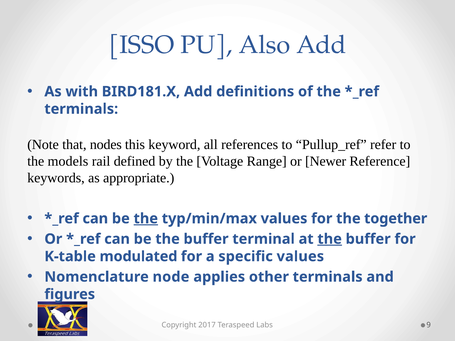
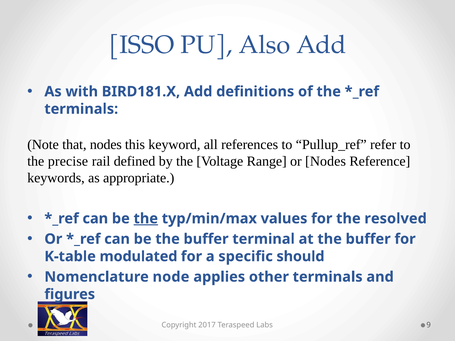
models: models -> precise (68, 161)
or Newer: Newer -> Nodes (326, 161)
together: together -> resolved (396, 219)
the underline: present -> none (330, 239)
specific values: values -> should (300, 257)
